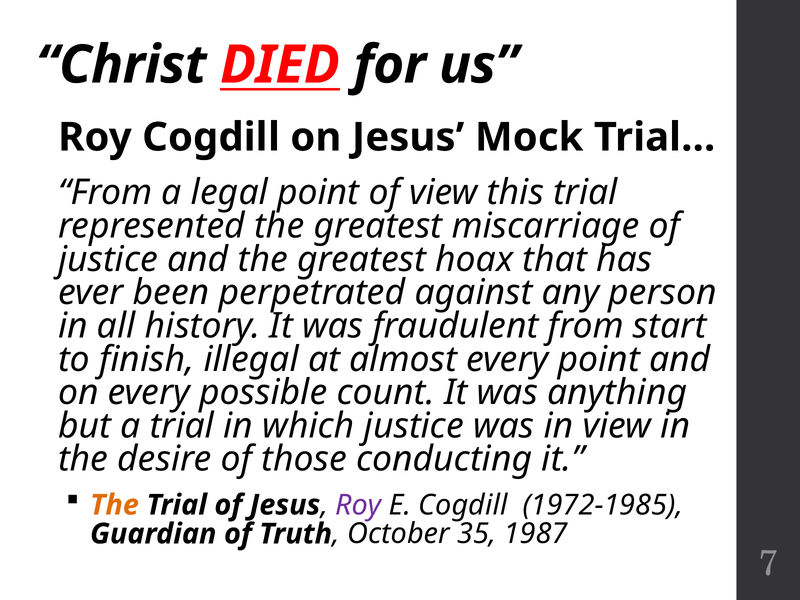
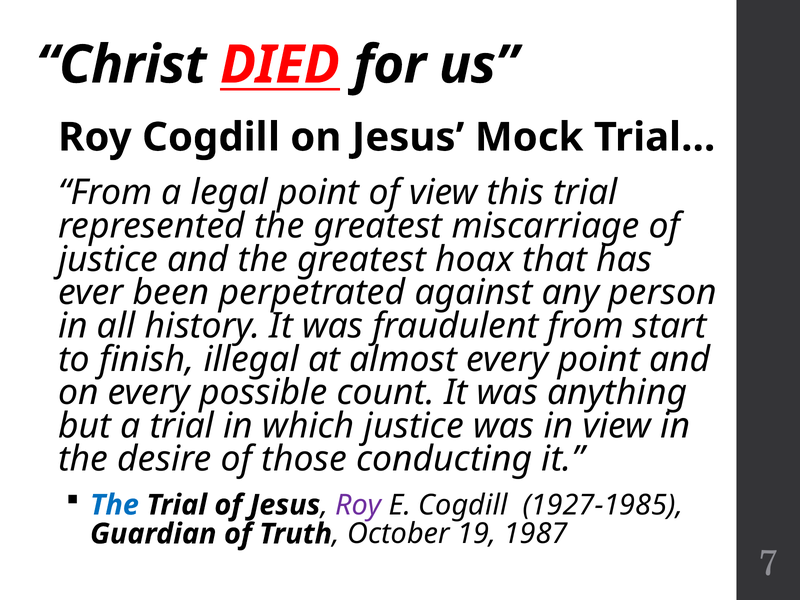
The colour: orange -> blue (114, 505)
1972-1985: 1972-1985 -> 1927-1985 (603, 505)
35: 35 -> 19 (477, 534)
